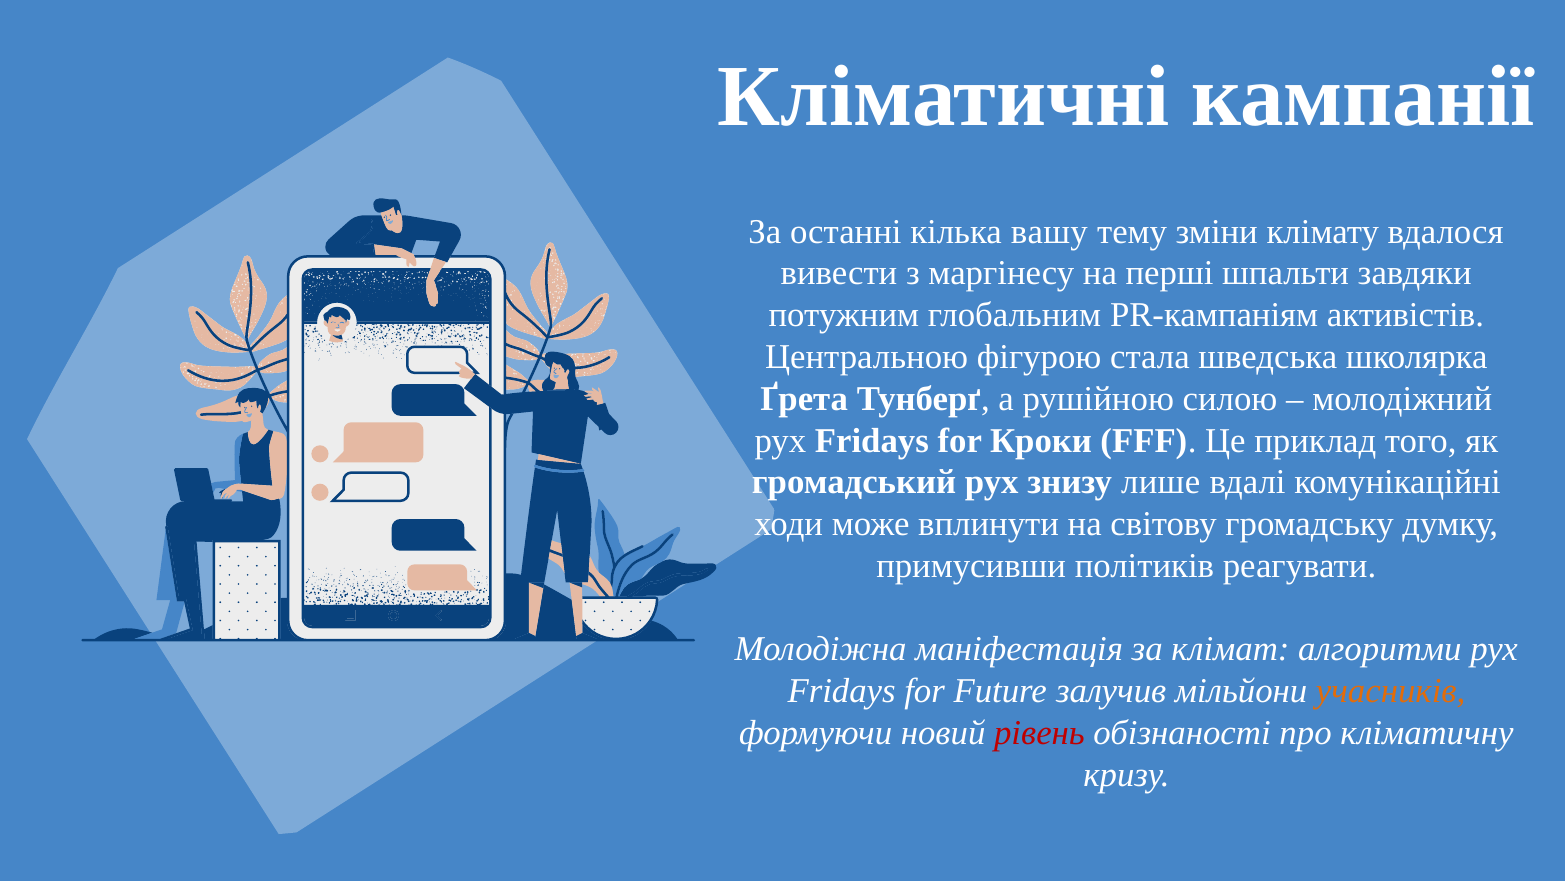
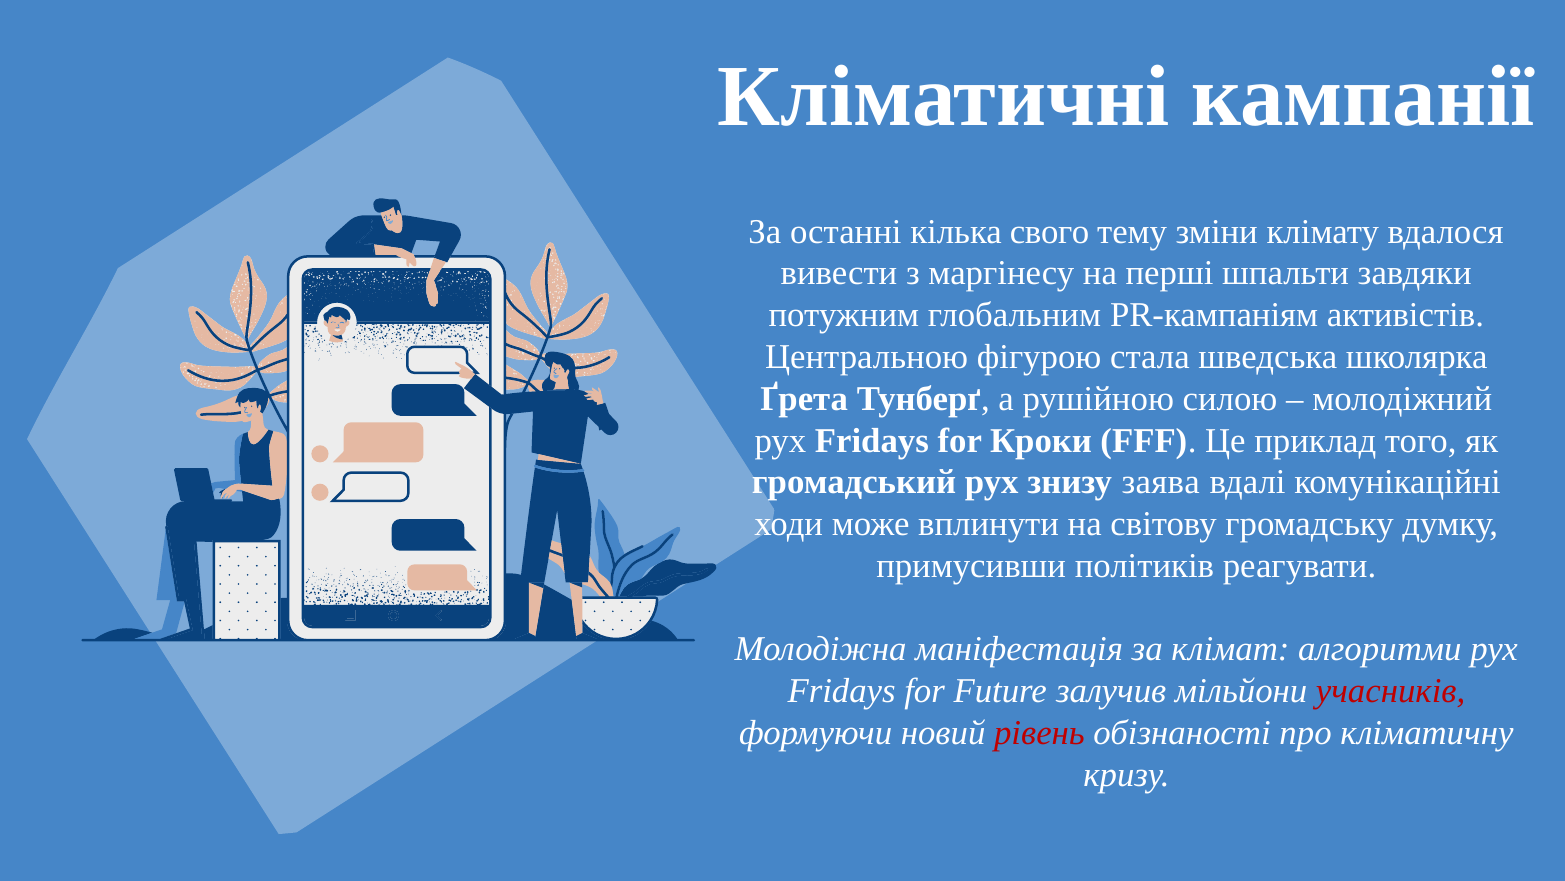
вашу: вашу -> свого (1050, 231)
лише: лише -> заява (1161, 482)
учасників colour: orange -> red (1391, 691)
